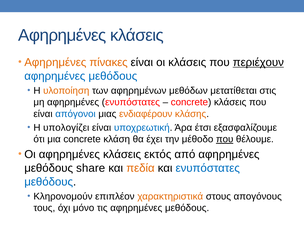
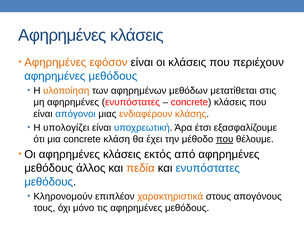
πίνακες: πίνακες -> εφόσον (108, 62)
περιέχουν underline: present -> none (258, 62)
share: share -> άλλος (91, 168)
